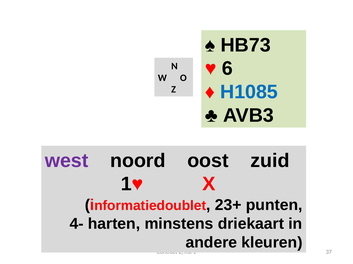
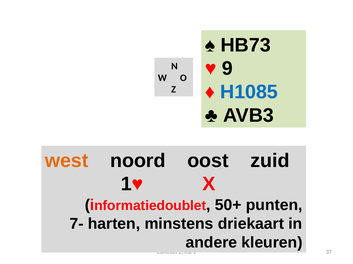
6: 6 -> 9 (227, 69)
west colour: purple -> orange (67, 161)
23+: 23+ -> 50+ (228, 205)
4-: 4- -> 7- (77, 224)
